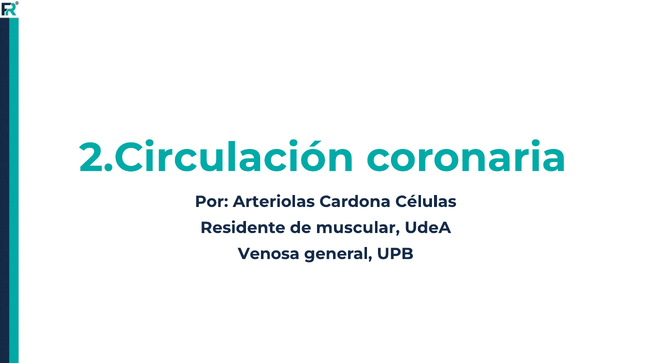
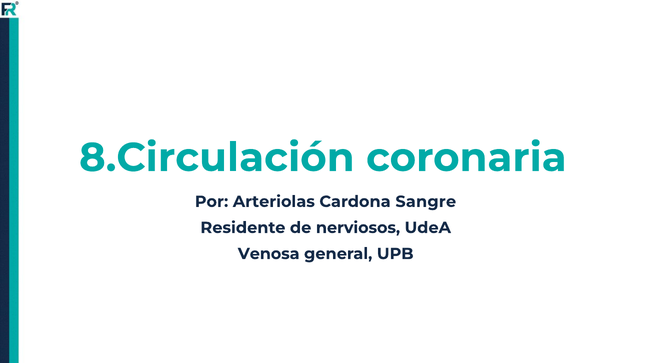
2.Circulación: 2.Circulación -> 8.Circulación (217, 158)
Células: Células -> Sangre (426, 202)
muscular: muscular -> nerviosos (358, 228)
